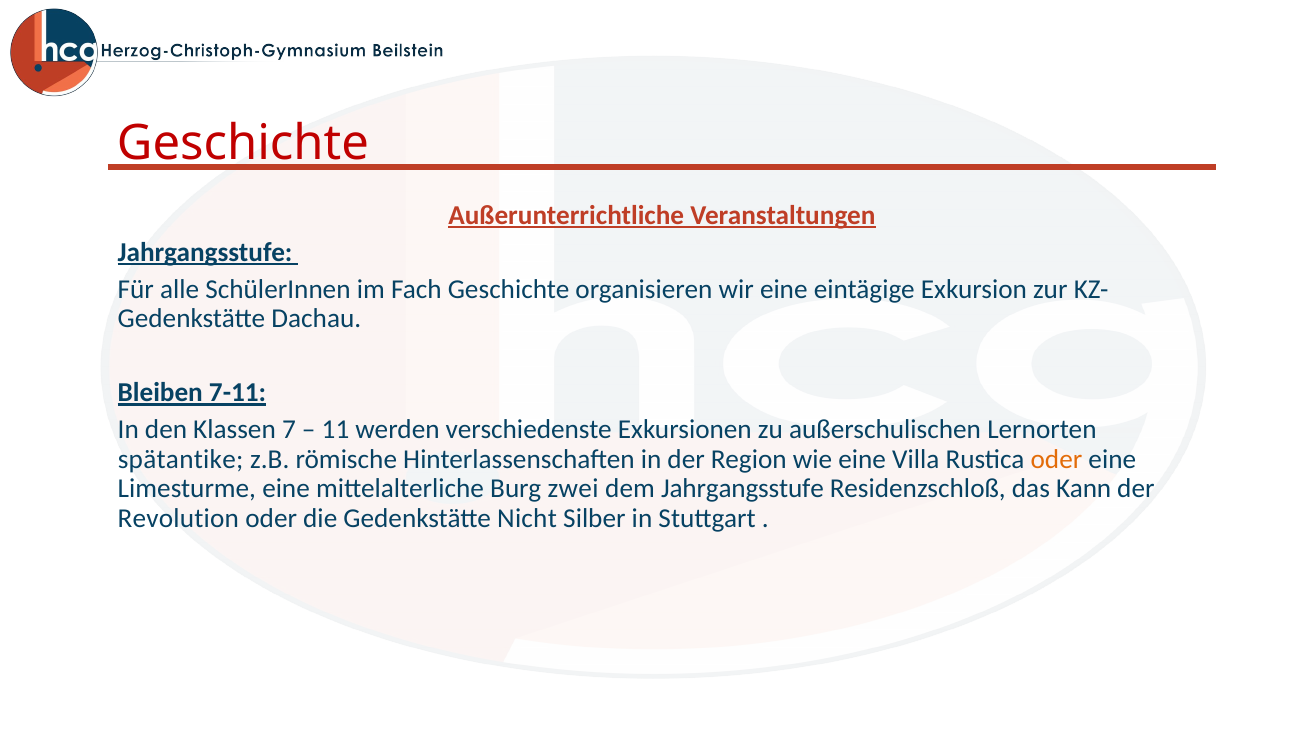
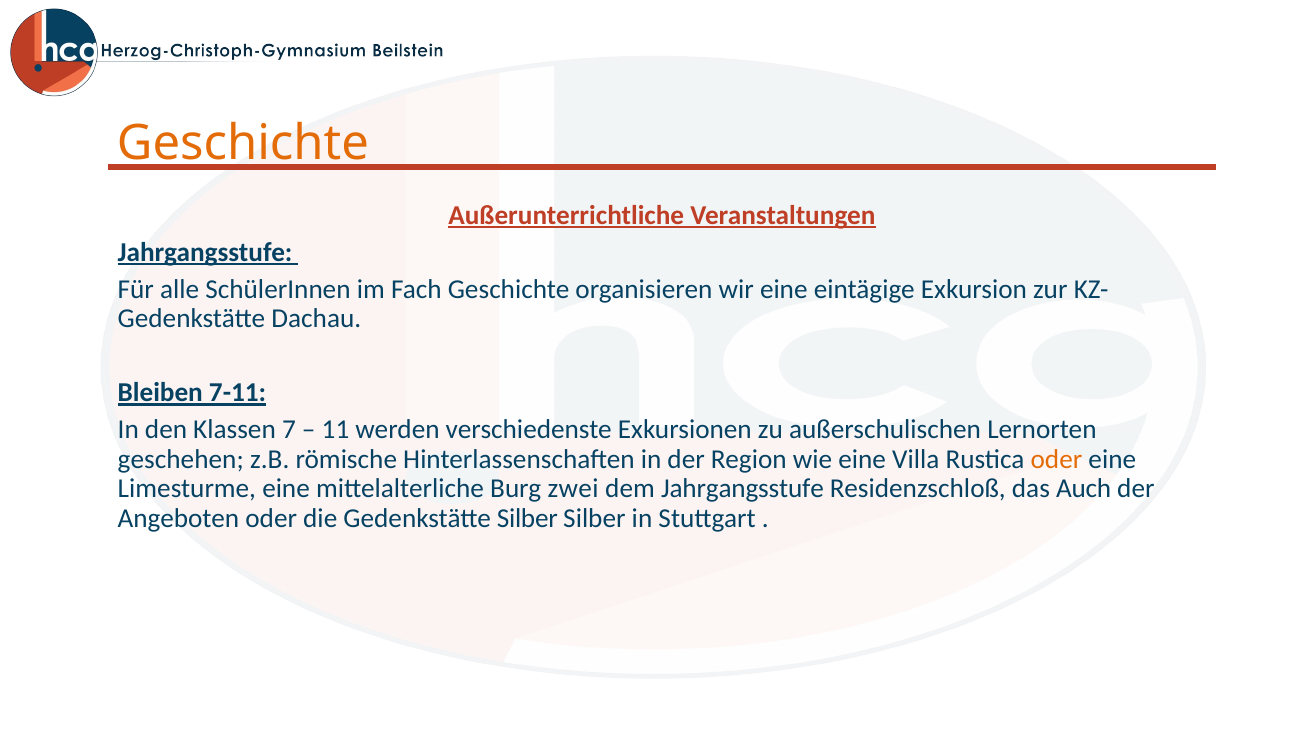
Geschichte colour: red -> orange (243, 143)
spätantike: spätantike -> geschehen (181, 459)
Kann: Kann -> Auch (1084, 488)
Revolution: Revolution -> Angeboten (178, 518)
Gedenkstätte Nicht: Nicht -> Silber (527, 518)
